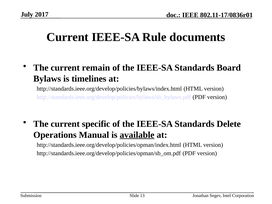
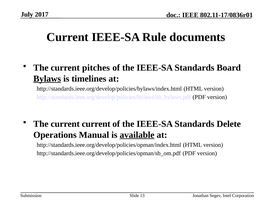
remain: remain -> pitches (96, 68)
Bylaws underline: none -> present (47, 79)
current specific: specific -> current (96, 124)
